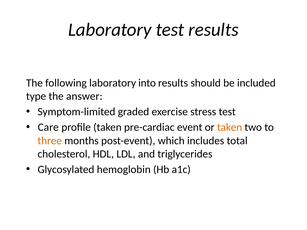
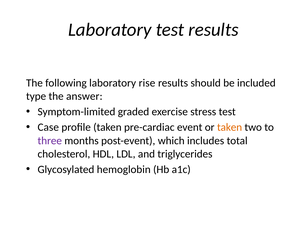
into: into -> rise (147, 83)
Care: Care -> Case (48, 127)
three colour: orange -> purple (50, 141)
